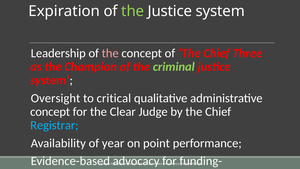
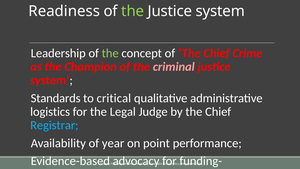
Expiration: Expiration -> Readiness (64, 11)
the colour: pink -> light green (110, 53)
Three: Three -> Crime (247, 53)
criminal colour: light green -> pink (174, 67)
Oversight: Oversight -> Standards (56, 98)
concept: concept -> logistics (50, 112)
Clear: Clear -> Legal (123, 112)
